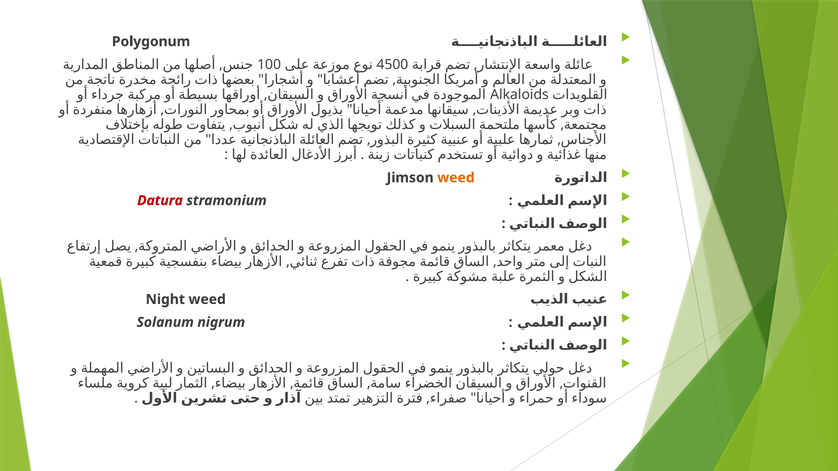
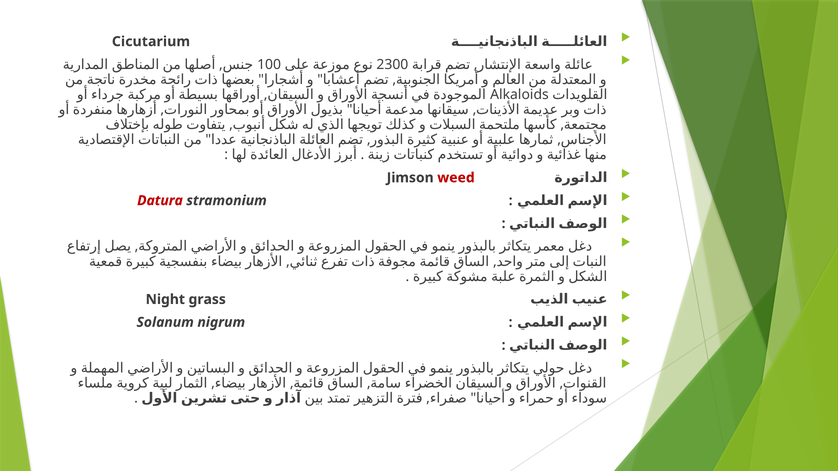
Polygonum: Polygonum -> Cicutarium (151, 42)
4500: 4500 -> 2300 (392, 64)
weed colour: orange -> red (456, 178)
Night weed: weed -> grass (207, 300)
